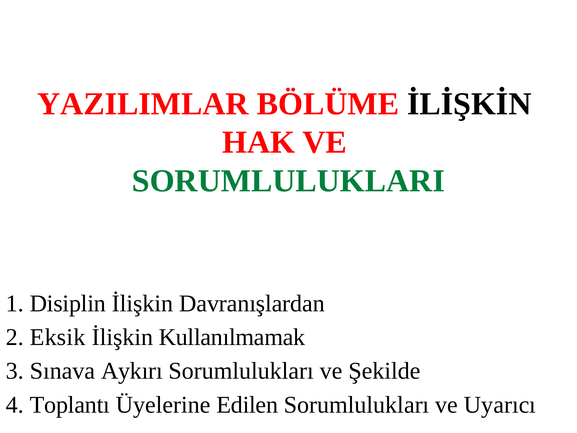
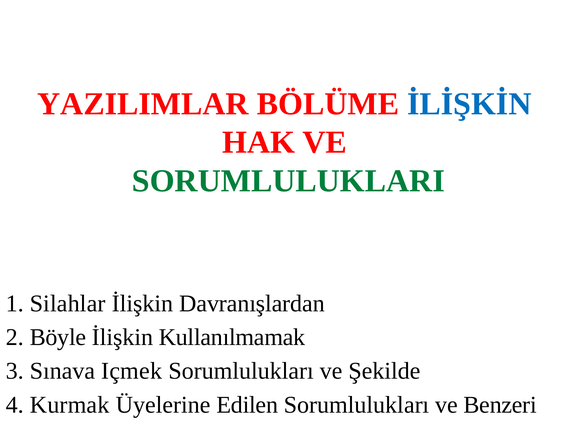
İLİŞKİN colour: black -> blue (469, 104)
Disiplin: Disiplin -> Silahlar (68, 304)
Eksik: Eksik -> Böyle (58, 337)
Aykırı: Aykırı -> Içmek (132, 371)
Toplantı: Toplantı -> Kurmak (70, 405)
Uyarıcı: Uyarıcı -> Benzeri (500, 405)
